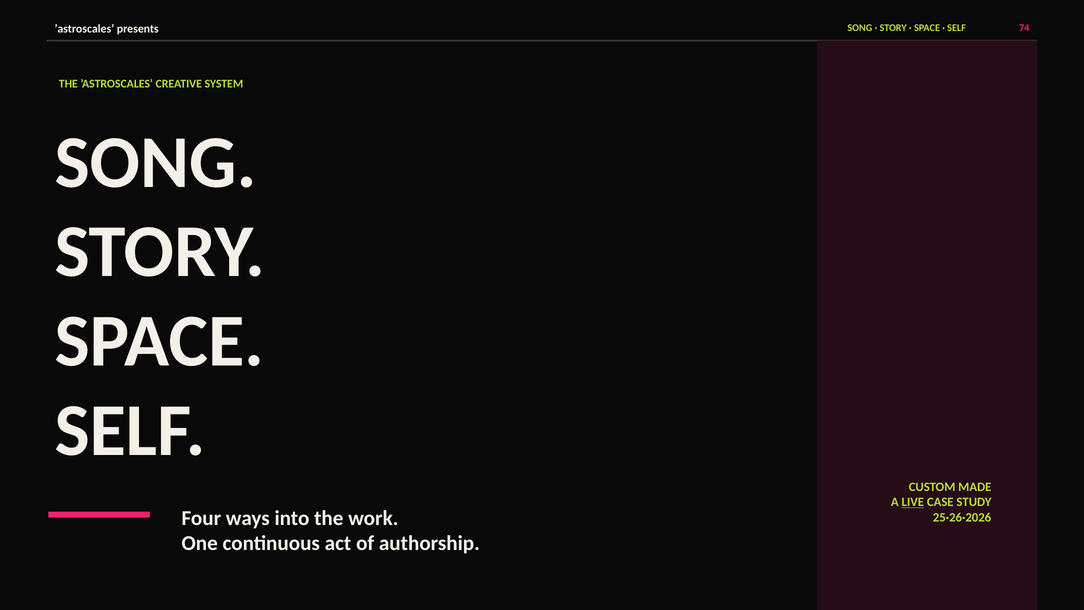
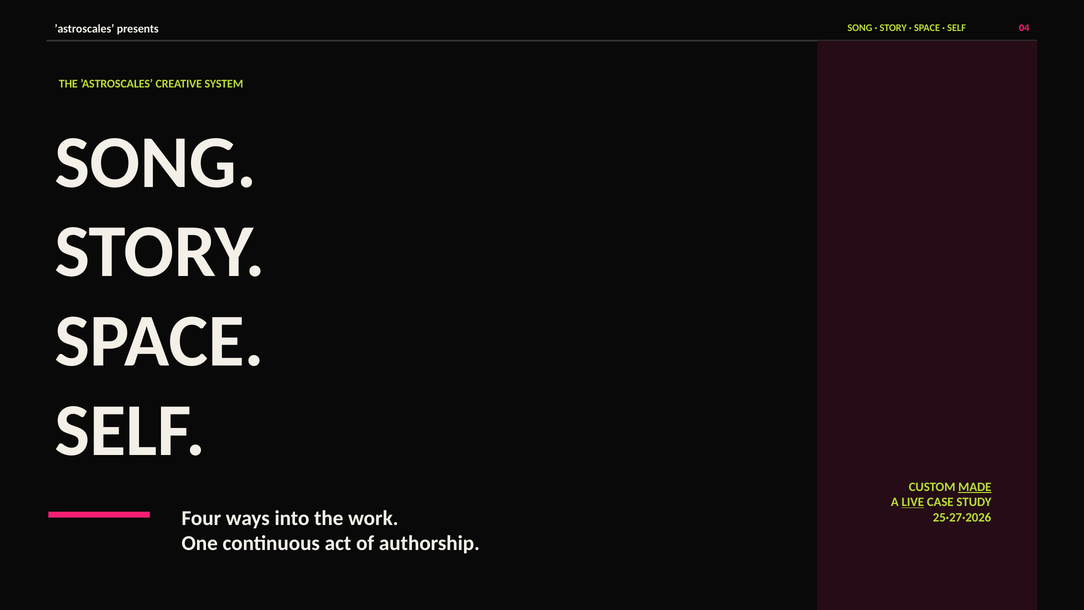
74: 74 -> 04 (1024, 28)
MADE underline: none -> present (975, 487)
25·26·2026: 25·26·2026 -> 25·27·2026 (962, 517)
